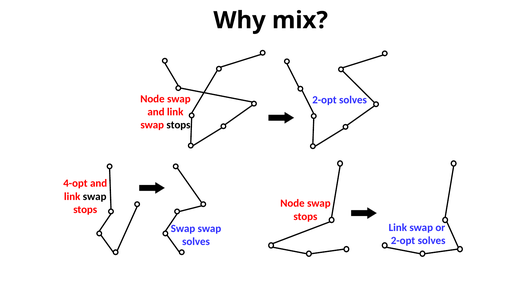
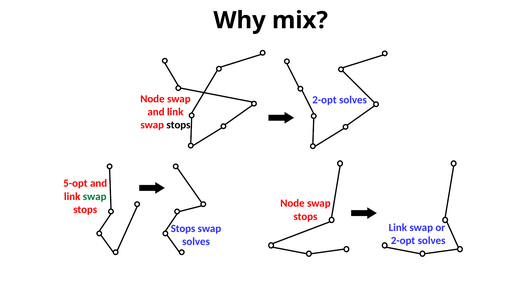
4-opt: 4-opt -> 5-opt (75, 184)
swap colour: black -> green (95, 197)
Swap: Swap -> Stops (183, 229)
